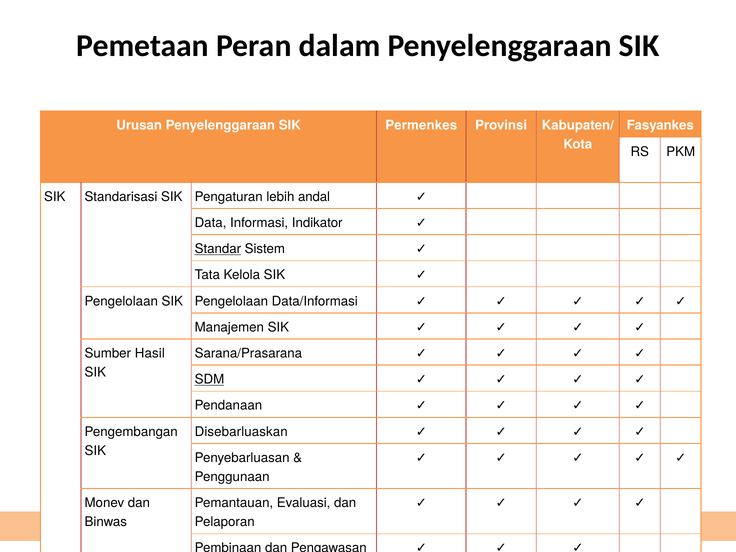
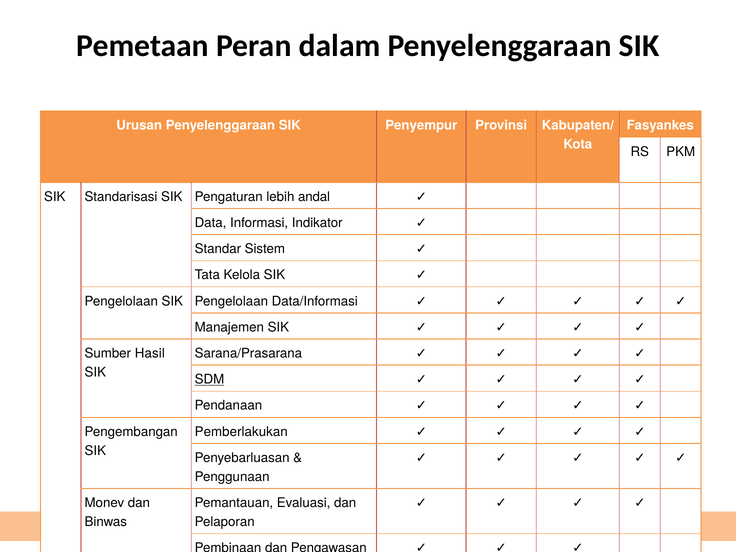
Permenkes: Permenkes -> Penyempur (421, 125)
Standar underline: present -> none (218, 249)
Disebarluaskan: Disebarluaskan -> Pemberlakukan (241, 432)
